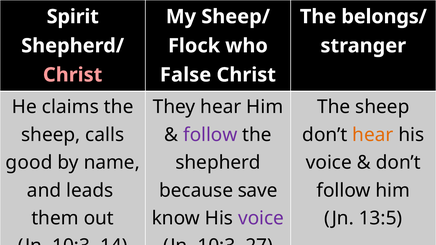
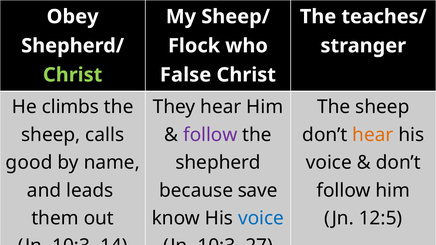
Spirit: Spirit -> Obey (73, 17)
belongs/: belongs/ -> teaches/ (384, 17)
Christ colour: pink -> light green (73, 75)
claims: claims -> climbs (70, 107)
voice colour: purple -> blue (261, 218)
13:5: 13:5 -> 12:5 (381, 218)
